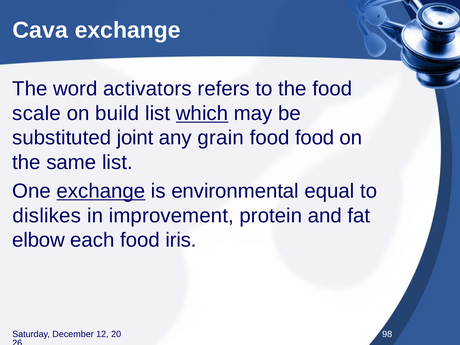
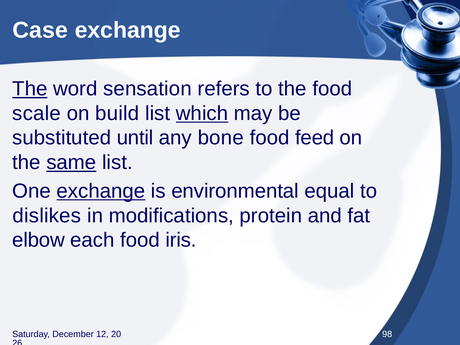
Cava: Cava -> Case (40, 30)
The underline: none -> present (30, 89)
activators: activators -> sensation (147, 89)
joint: joint -> until (135, 138)
grain: grain -> bone (221, 138)
food food: food -> feed (315, 138)
same underline: none -> present (71, 162)
improvement: improvement -> modifications (171, 216)
